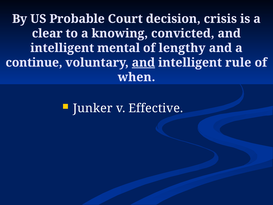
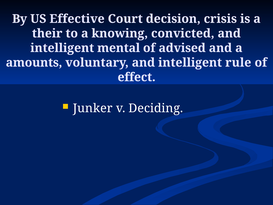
Probable: Probable -> Effective (77, 19)
clear: clear -> their (47, 33)
lengthy: lengthy -> advised (182, 48)
continue: continue -> amounts (34, 63)
and underline: present -> none (143, 63)
when: when -> effect (137, 77)
Effective: Effective -> Deciding (156, 108)
